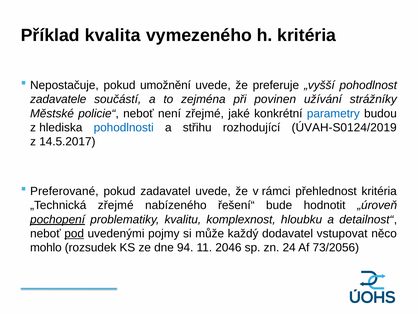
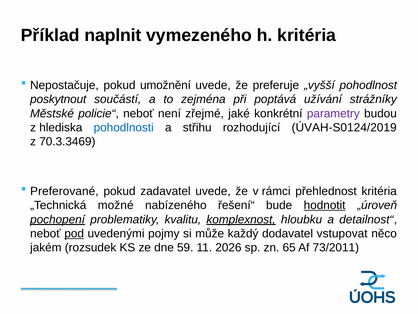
kvalita: kvalita -> naplnit (113, 35)
zadavatele: zadavatele -> poskytnout (58, 99)
povinen: povinen -> poptává (275, 99)
parametry colour: blue -> purple (333, 113)
14.5.2017: 14.5.2017 -> 70.3.3469 (67, 141)
„Technická zřejmé: zřejmé -> možné (116, 205)
hodnotit underline: none -> present (325, 205)
komplexnost underline: none -> present (241, 219)
mohlo: mohlo -> jakém (46, 247)
94: 94 -> 59 (185, 247)
2046: 2046 -> 2026 (228, 247)
24: 24 -> 65 (289, 247)
73/2056: 73/2056 -> 73/2011 (336, 247)
